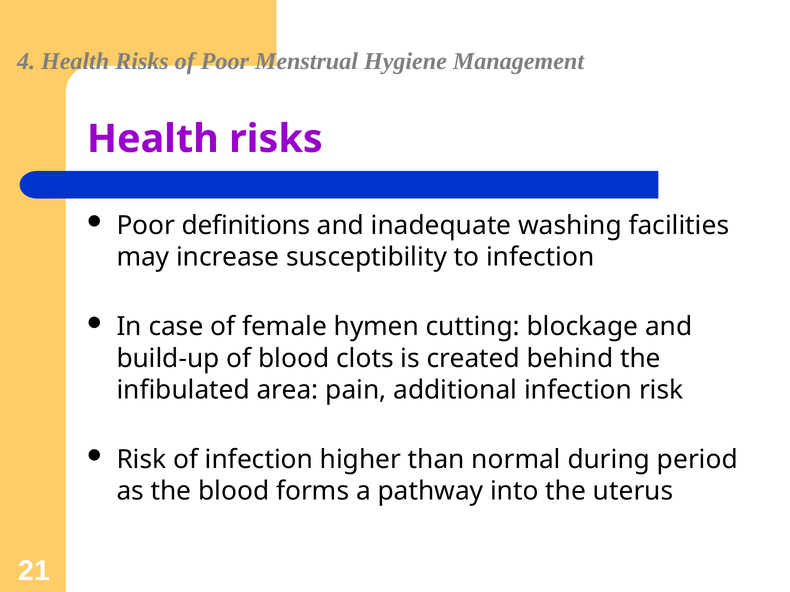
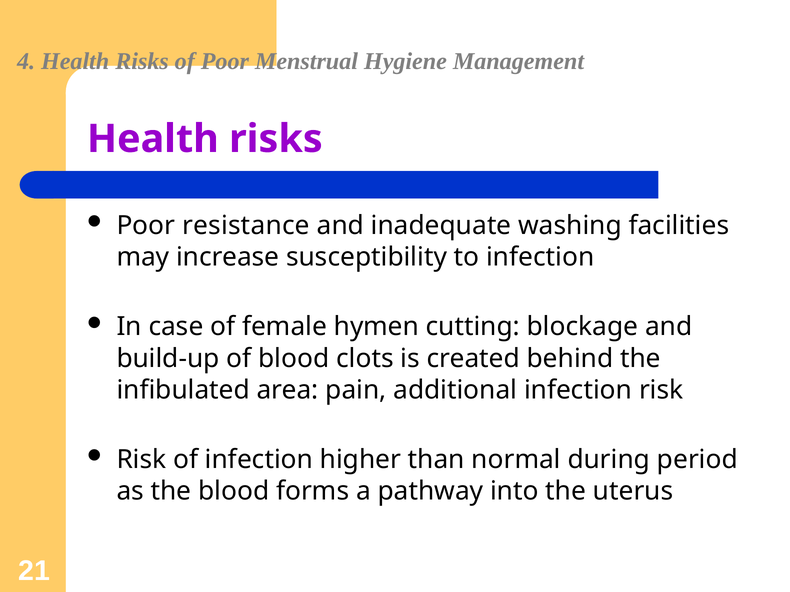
definitions: definitions -> resistance (246, 226)
